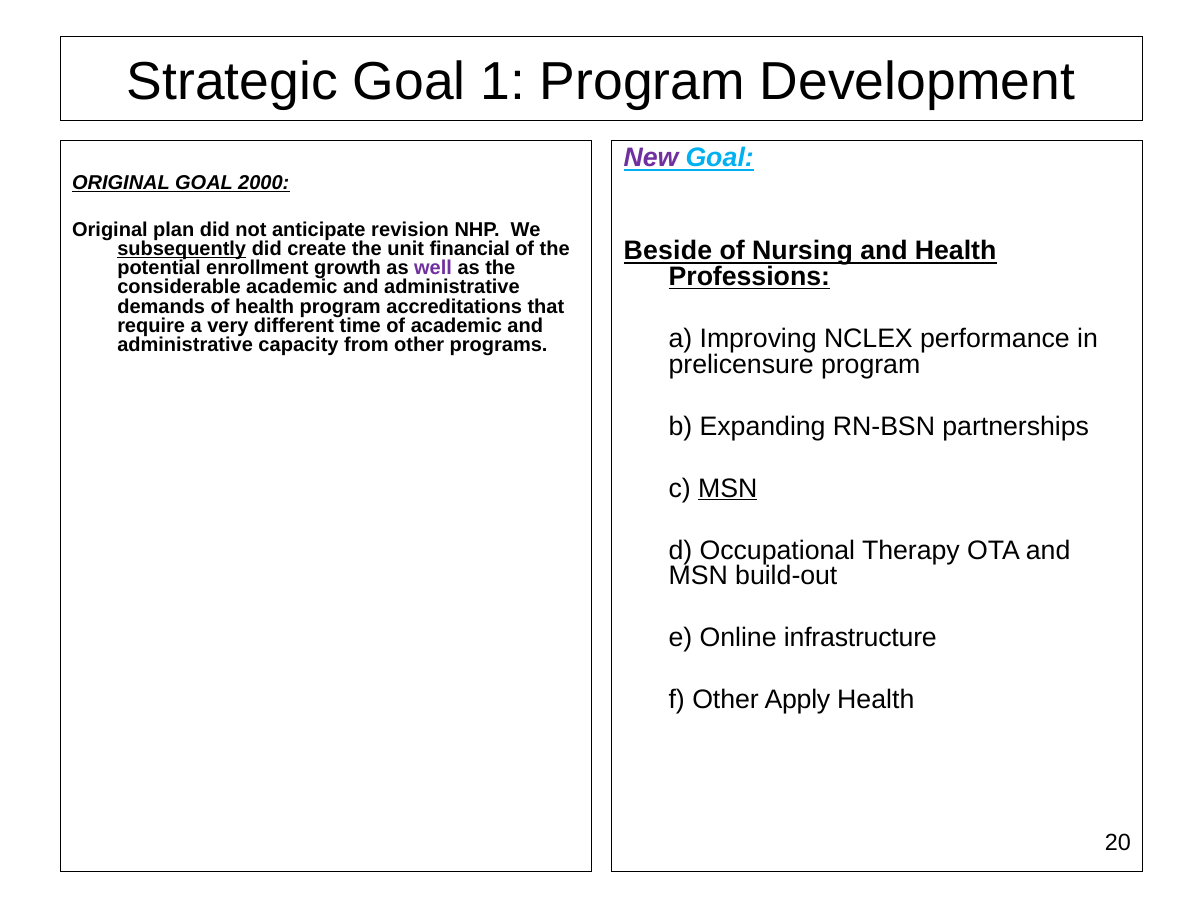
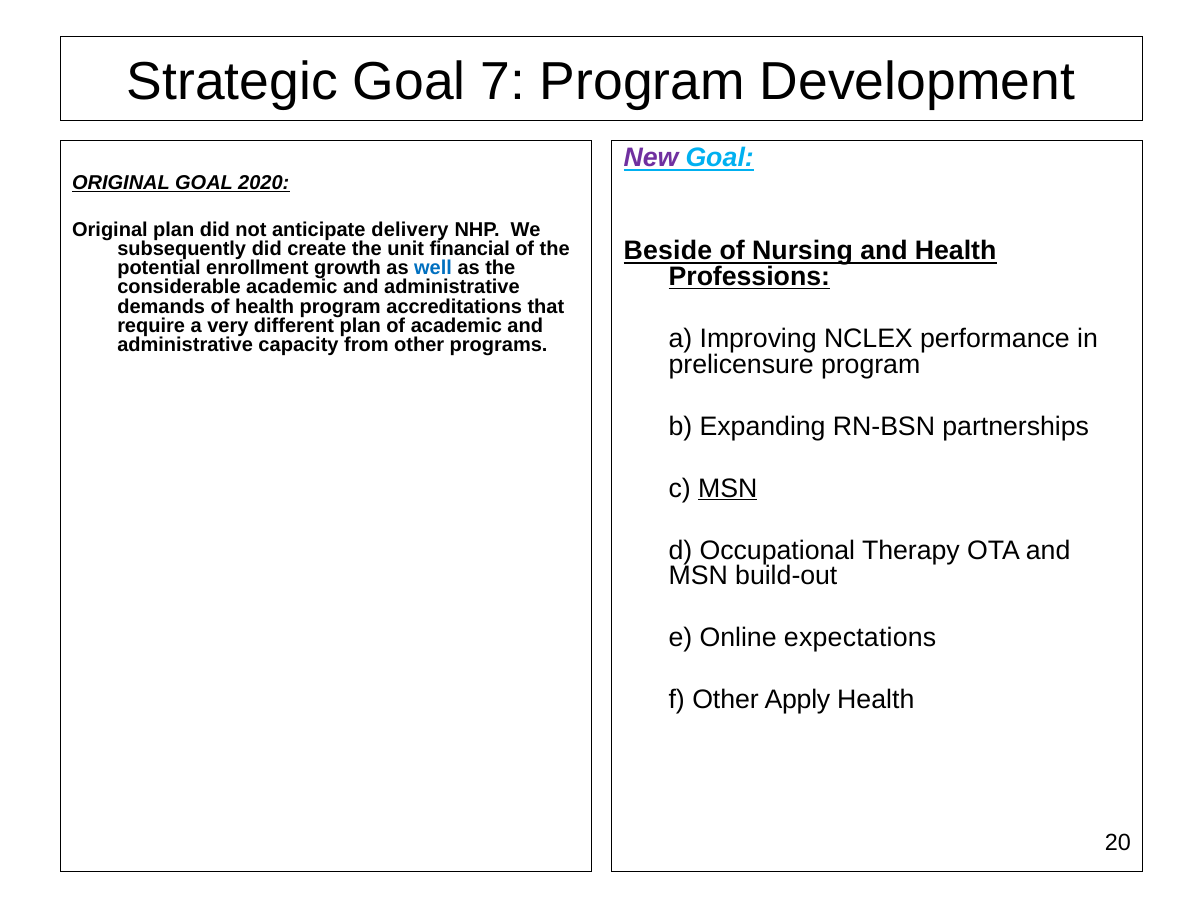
1: 1 -> 7 (503, 82)
2000: 2000 -> 2020 (264, 183)
revision: revision -> delivery (410, 230)
subsequently underline: present -> none (182, 249)
well colour: purple -> blue (433, 268)
different time: time -> plan (360, 326)
infrastructure: infrastructure -> expectations (860, 638)
